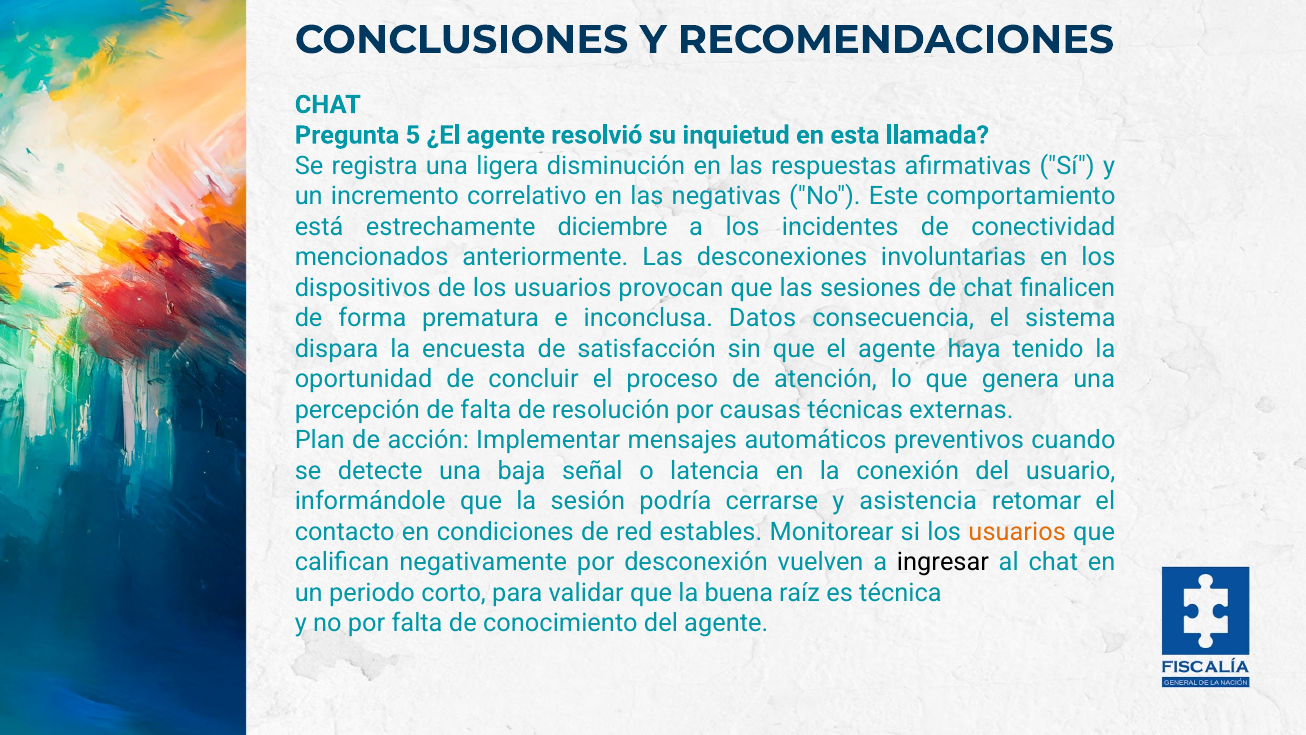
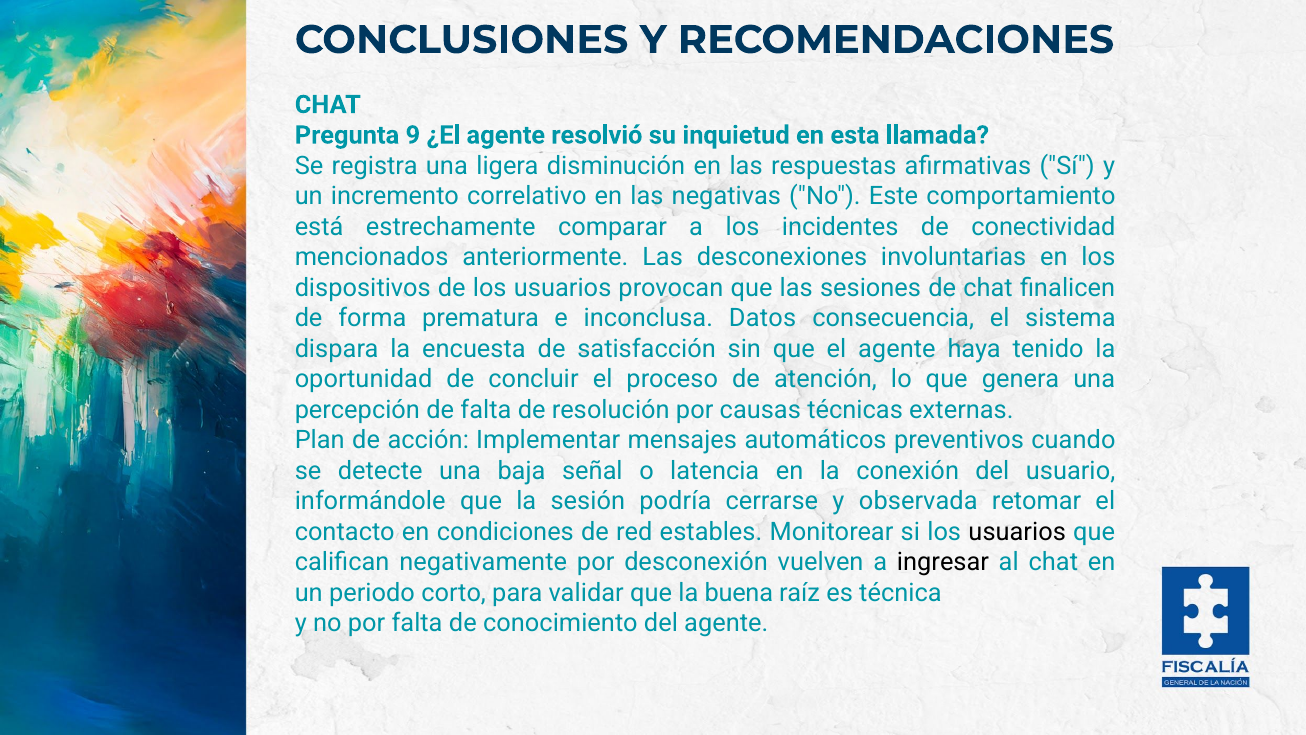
5: 5 -> 9 (413, 135)
diciembre: diciembre -> comparar (613, 227)
asistencia: asistencia -> observada (918, 501)
usuarios colour: orange -> black (1017, 531)
